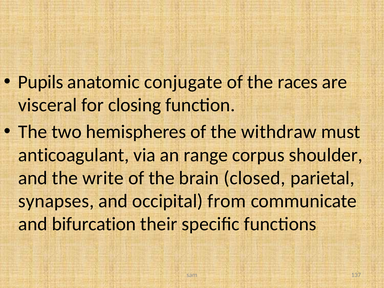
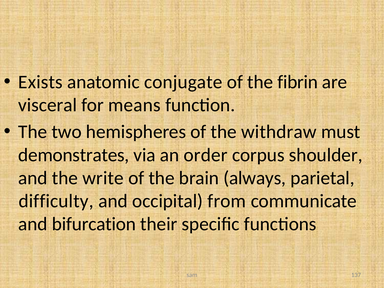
Pupils: Pupils -> Exists (40, 82)
races: races -> fibrin (298, 82)
closing: closing -> means (134, 105)
anticoagulant: anticoagulant -> demonstrates (74, 155)
range: range -> order (206, 155)
closed: closed -> always (255, 178)
synapses: synapses -> difficulty (56, 201)
